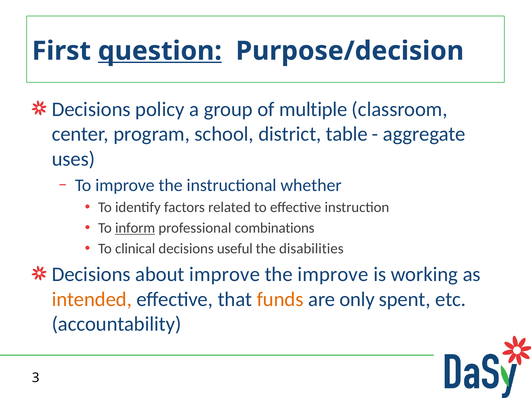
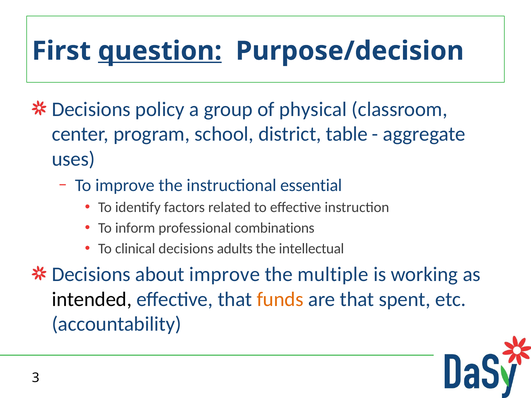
multiple: multiple -> physical (313, 109)
whether: whether -> essential (311, 185)
inform underline: present -> none (135, 228)
useful: useful -> adults (235, 249)
disabilities: disabilities -> intellectual (312, 249)
the improve: improve -> multiple (333, 275)
intended colour: orange -> black (92, 299)
are only: only -> that (357, 299)
